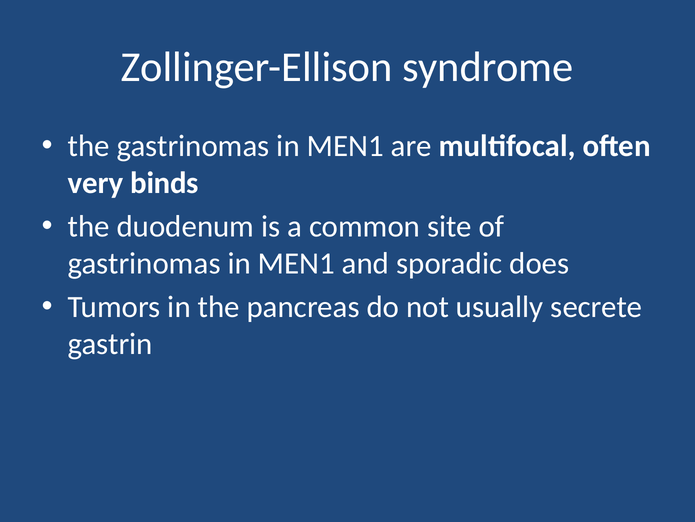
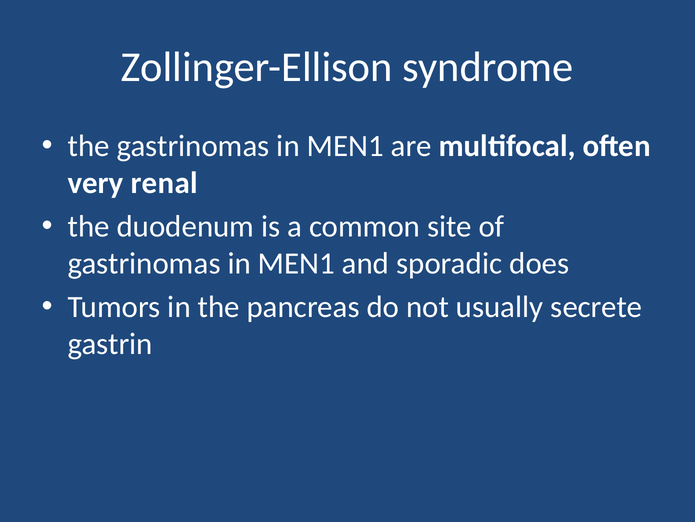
binds: binds -> renal (164, 183)
